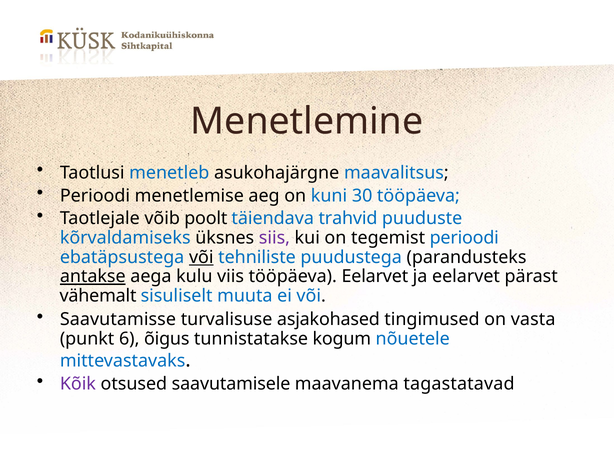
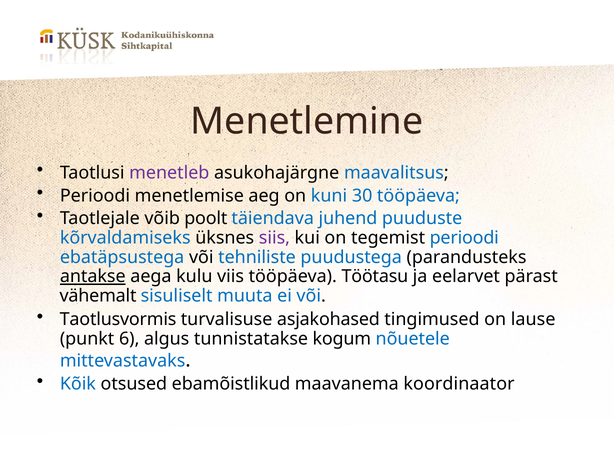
menetleb colour: blue -> purple (169, 173)
trahvid: trahvid -> juhend (348, 219)
või underline: present -> none (201, 258)
tööpäeva Eelarvet: Eelarvet -> Töötasu (375, 277)
Saavutamisse: Saavutamisse -> Taotlusvormis (118, 320)
vasta: vasta -> lause (533, 320)
õigus: õigus -> algus (167, 339)
Kõik colour: purple -> blue (78, 384)
saavutamisele: saavutamisele -> ebamõistlikud (231, 384)
tagastatavad: tagastatavad -> koordinaator (459, 384)
